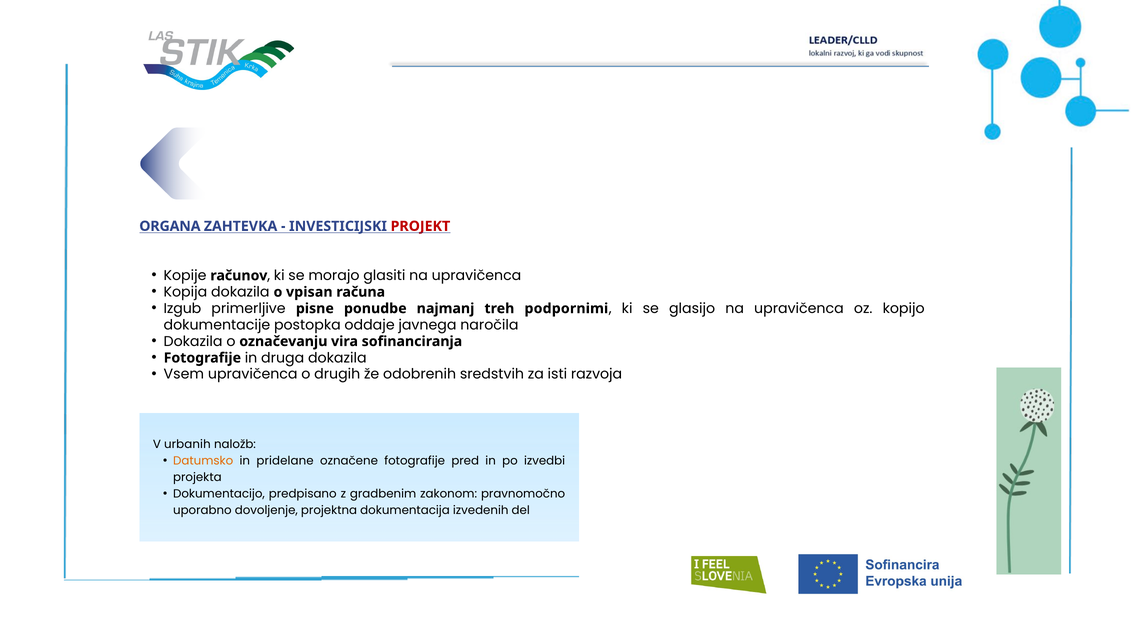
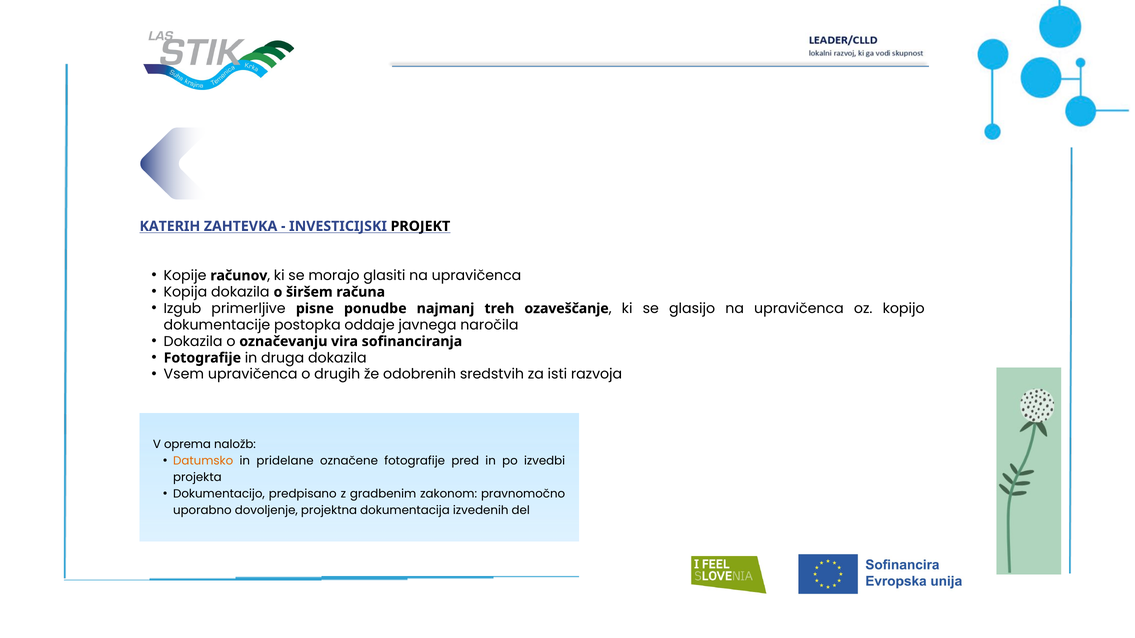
ORGANA: ORGANA -> KATERIH (170, 226)
PROJEKT colour: red -> black (420, 226)
vpisan: vpisan -> širšem (309, 292)
podpornimi: podpornimi -> ozaveščanje (567, 309)
urbanih: urbanih -> oprema (187, 445)
